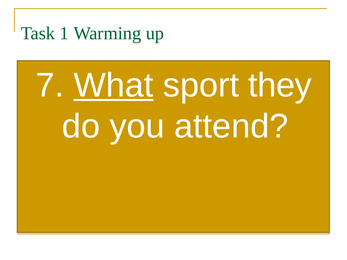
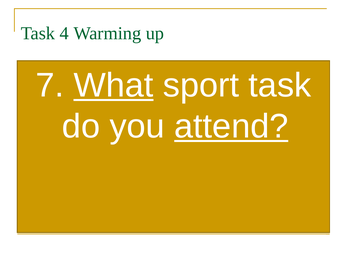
1: 1 -> 4 (64, 33)
sport they: they -> task (280, 85)
attend underline: none -> present (231, 126)
